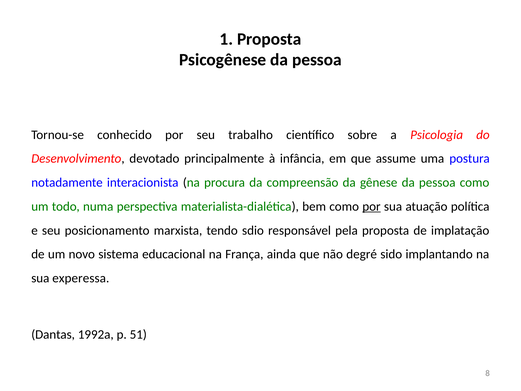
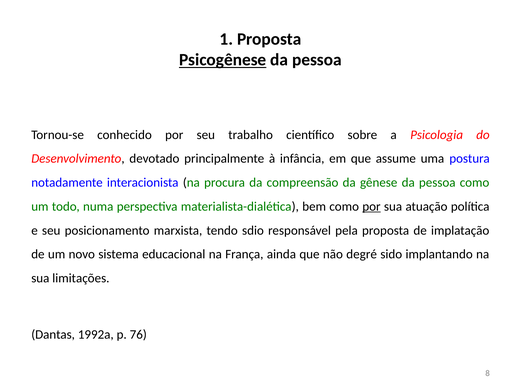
Psicogênese underline: none -> present (223, 60)
experessa: experessa -> limitações (81, 278)
51: 51 -> 76 (138, 334)
